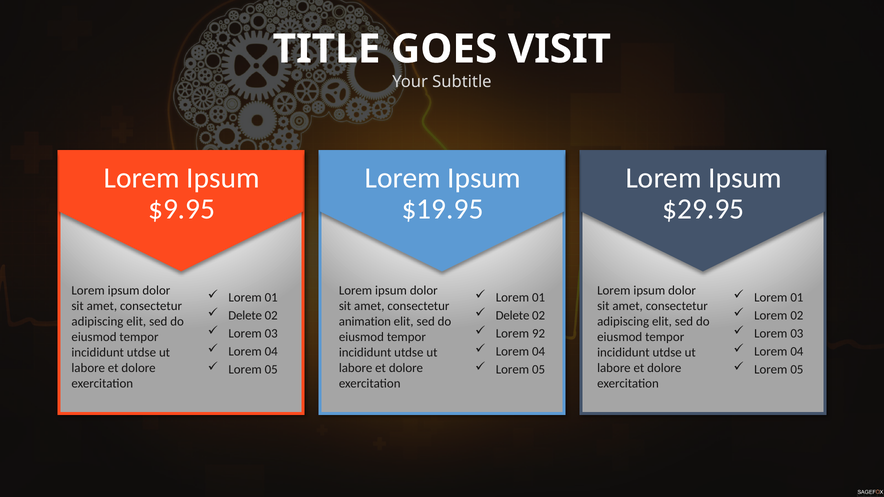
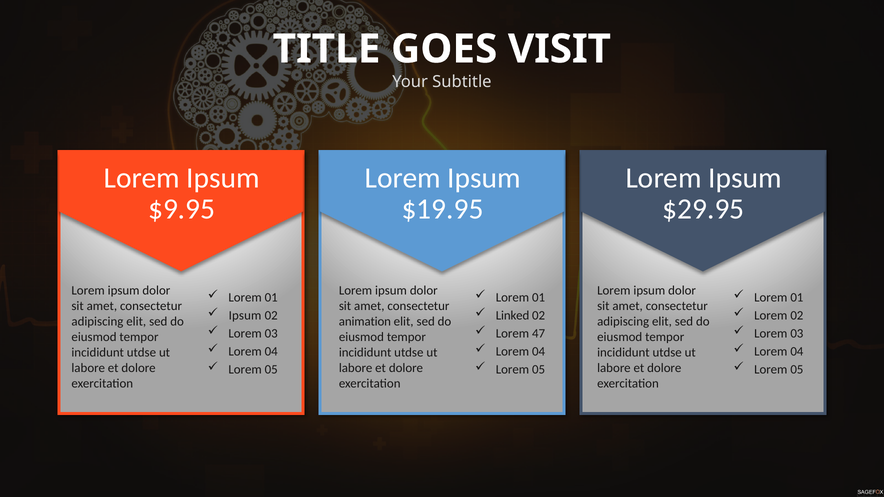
Delete: Delete -> Ipsum (245, 316)
Delete: Delete -> Linked (513, 316)
92: 92 -> 47 (539, 334)
